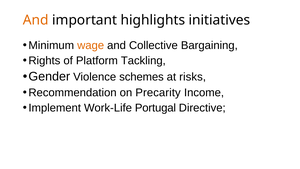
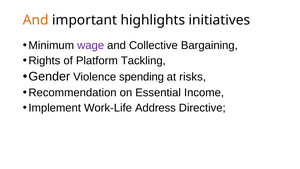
wage colour: orange -> purple (91, 45)
schemes: schemes -> spending (142, 77)
Precarity: Precarity -> Essential (158, 92)
Portugal: Portugal -> Address (155, 108)
